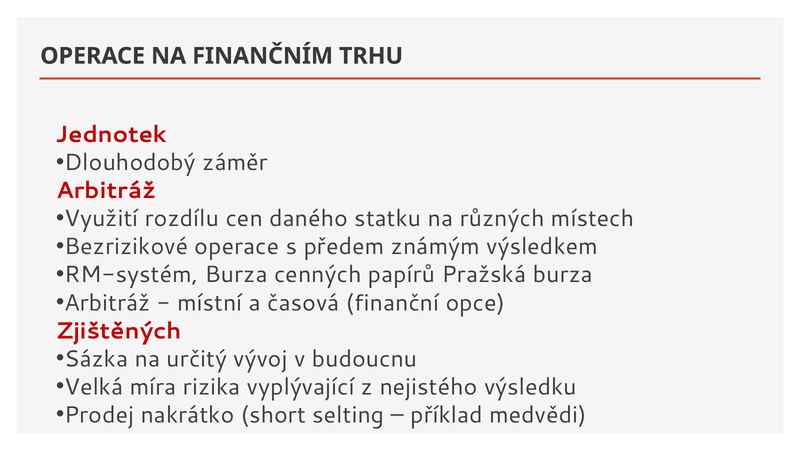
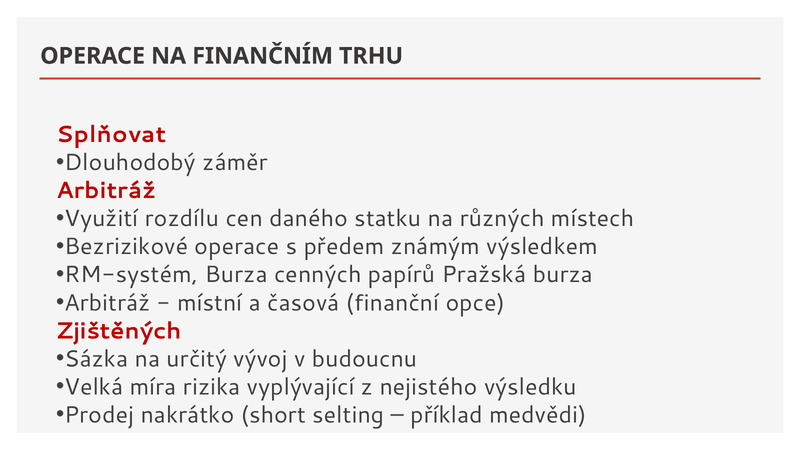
Jednotek: Jednotek -> Splňovat (111, 135)
